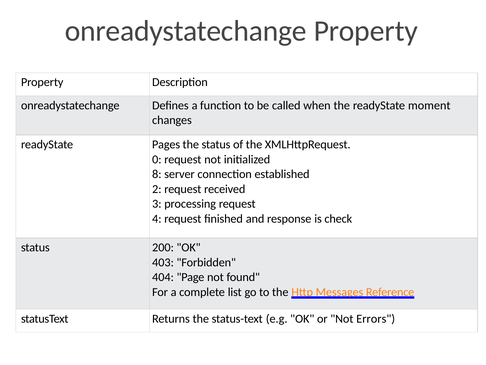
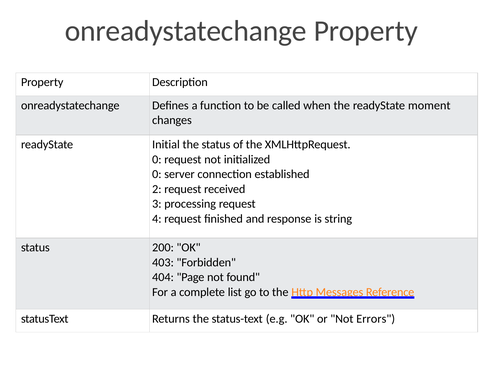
Pages: Pages -> Initial (166, 144)
8: 8 -> 0 (157, 174)
check: check -> string (338, 218)
